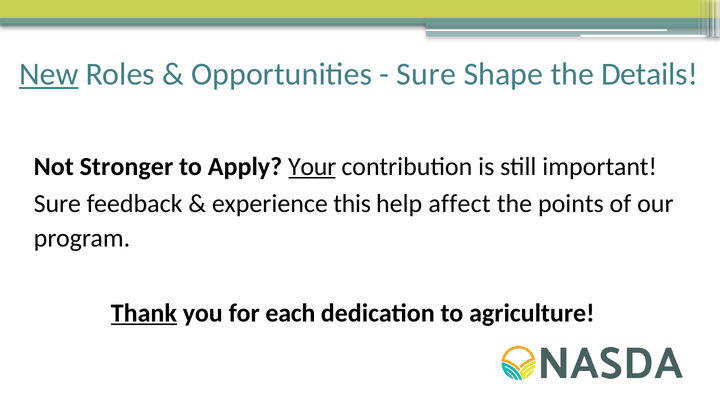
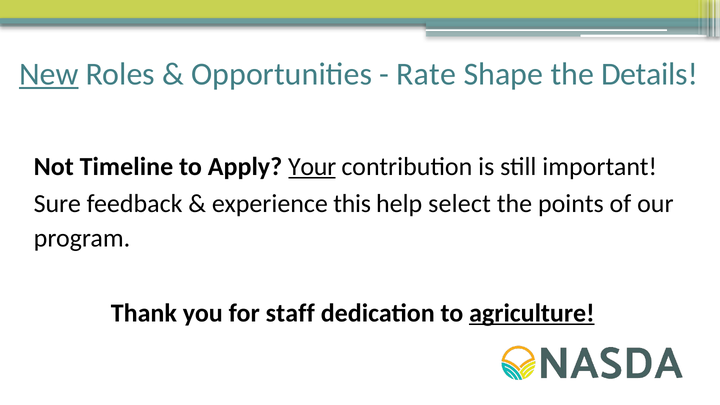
Sure: Sure -> Rate (426, 74)
Stronger: Stronger -> Timeline (126, 167)
affect: affect -> select (459, 204)
Thank underline: present -> none (144, 313)
each: each -> staff (290, 313)
agriculture underline: none -> present (532, 313)
